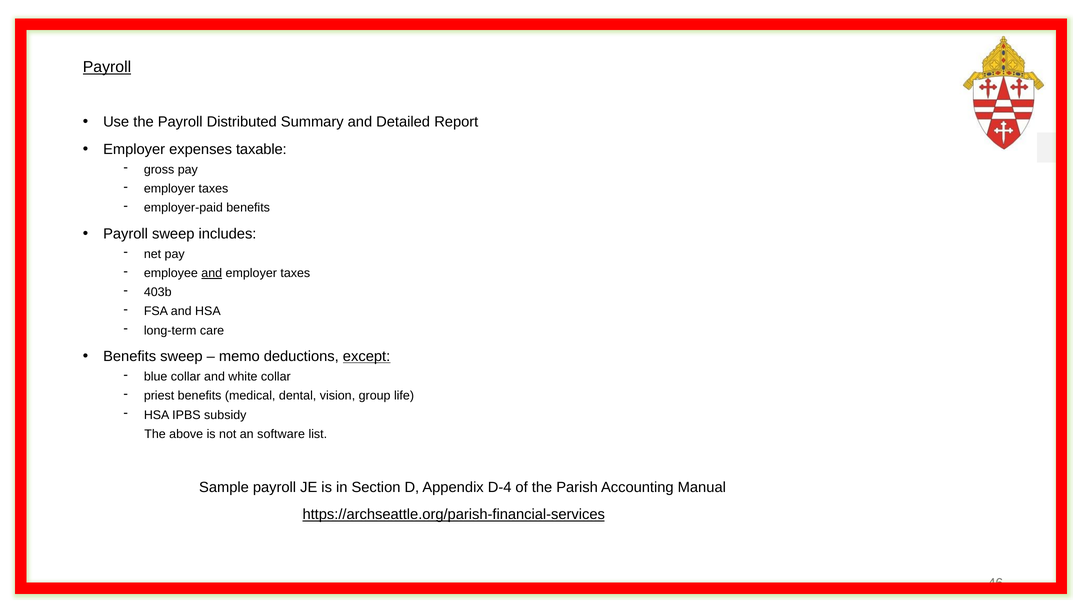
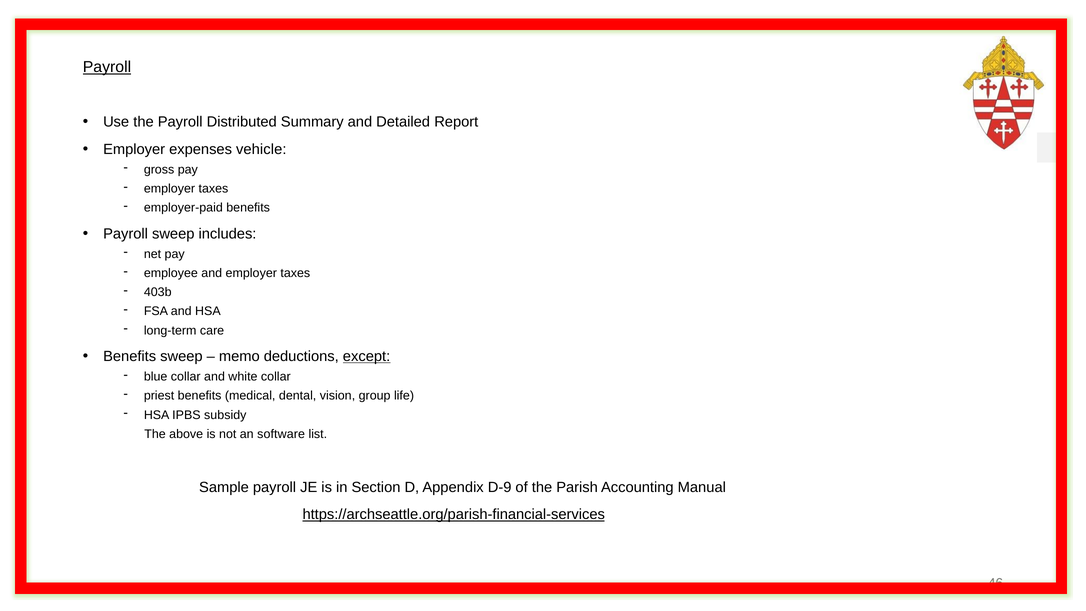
taxable: taxable -> vehicle (261, 149)
and underline: present -> none (212, 273)
D-4: D-4 -> D-9 (500, 487)
